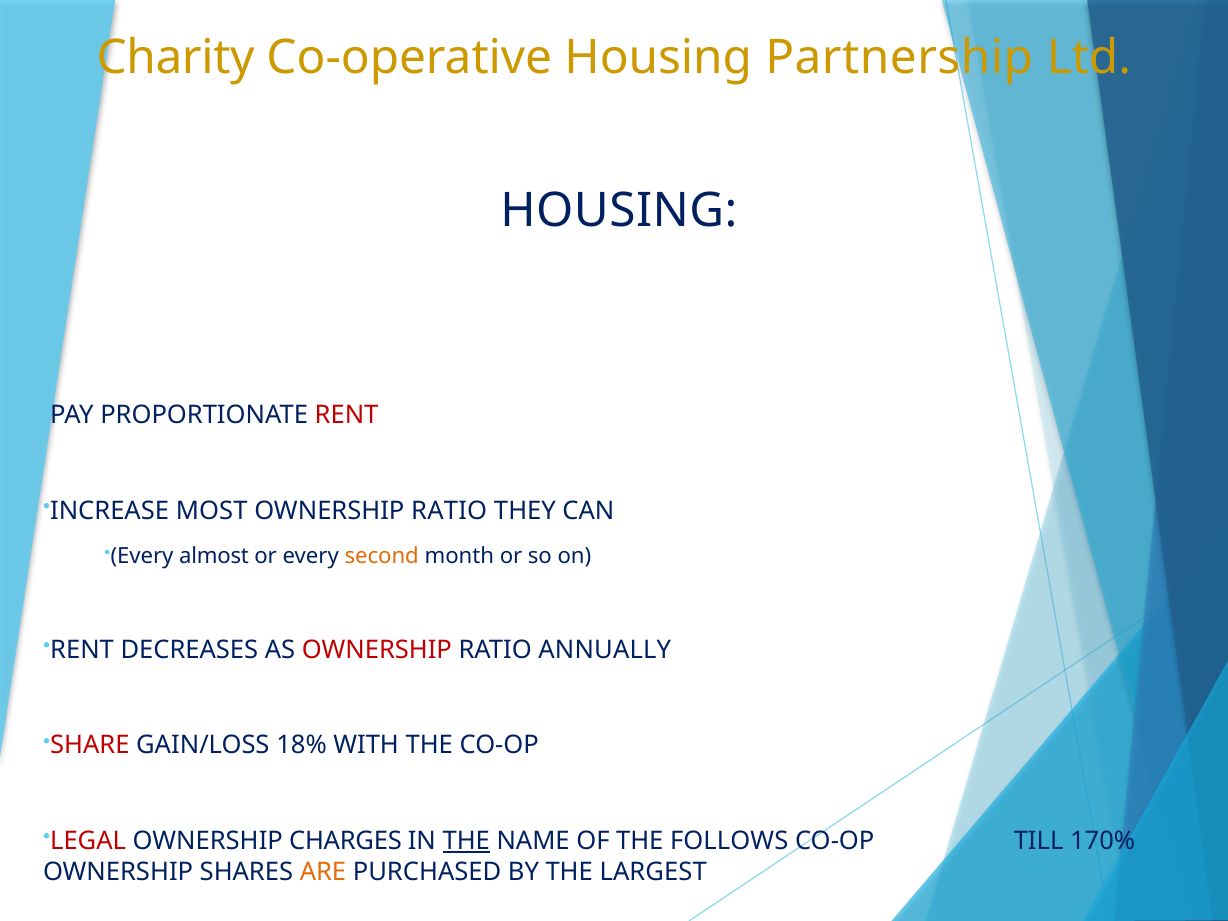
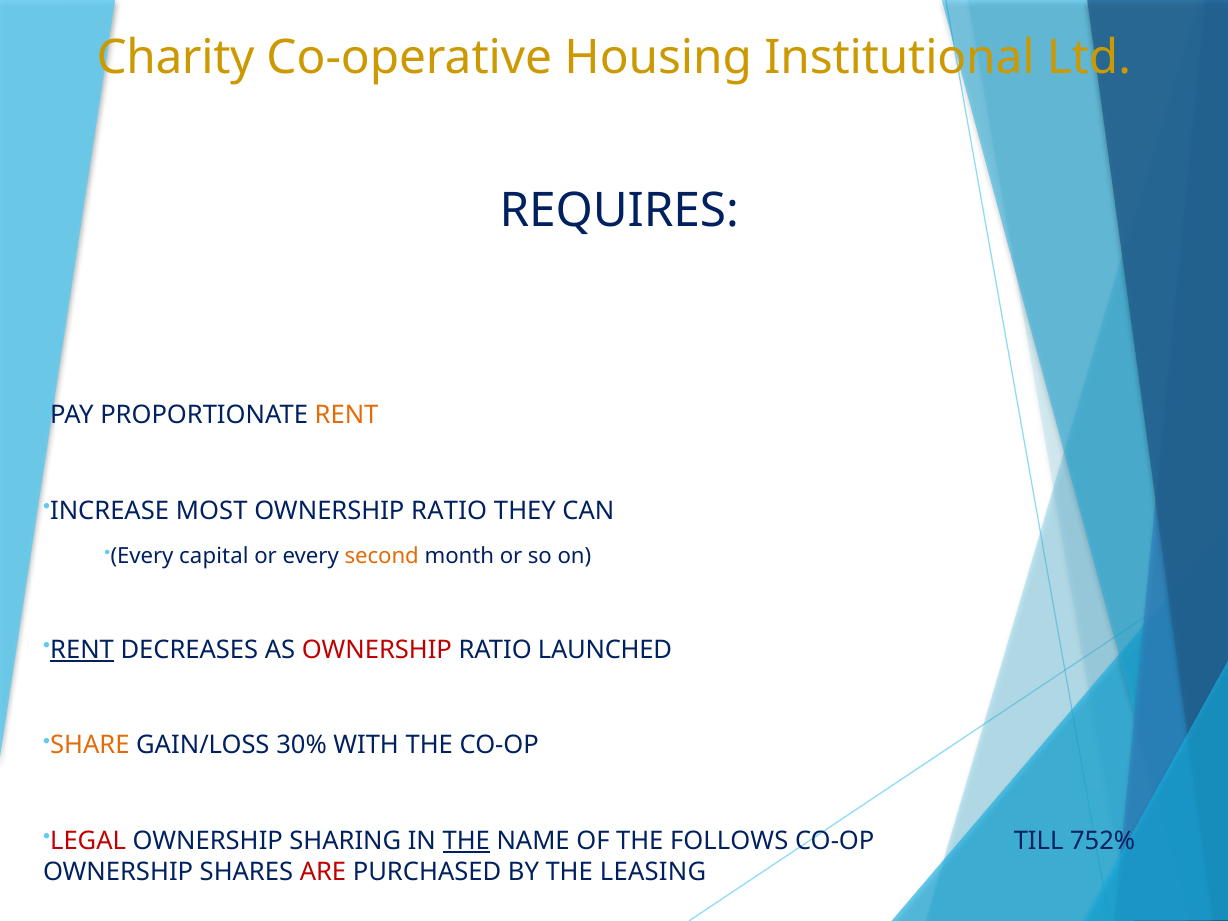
Partnership: Partnership -> Institutional (899, 57)
HOUSING: HOUSING -> REQUIRES (619, 211)
RENT colour: red -> orange (347, 415)
almost: almost -> capital (214, 556)
RENT underline: none -> present (82, 650)
ANNUALLY: ANNUALLY -> LAUNCHED (605, 650)
SHARE colour: red -> orange (90, 745)
18%: 18% -> 30% (302, 745)
CHARGES: CHARGES -> SHARING (345, 841)
170%: 170% -> 752% (1103, 841)
ARE colour: orange -> red (323, 872)
LARGEST: LARGEST -> LEASING (653, 872)
